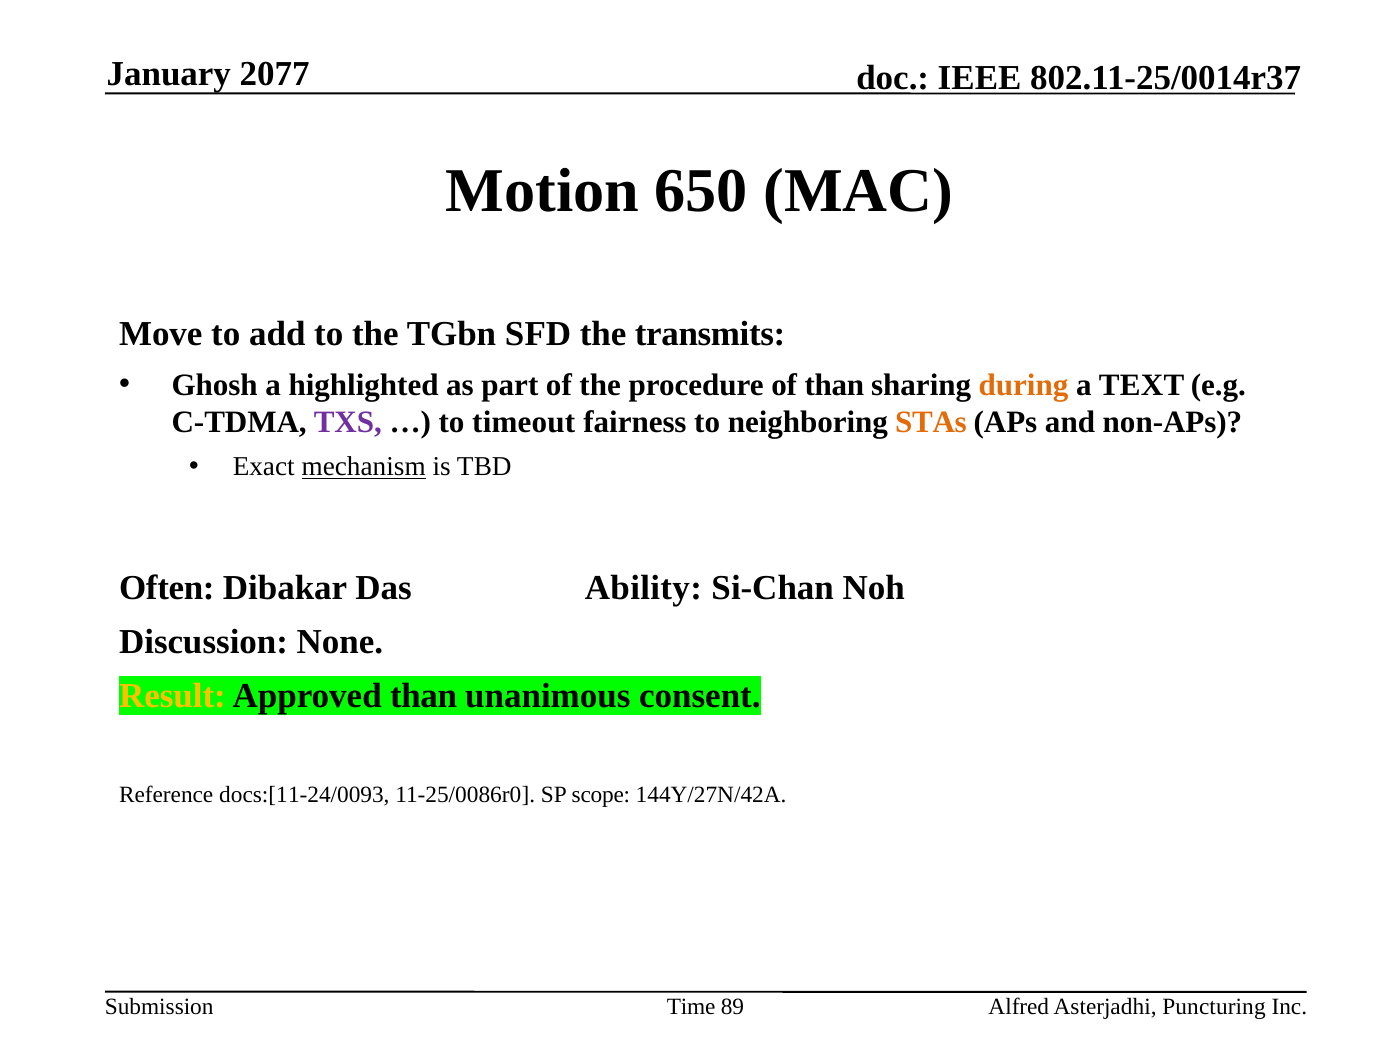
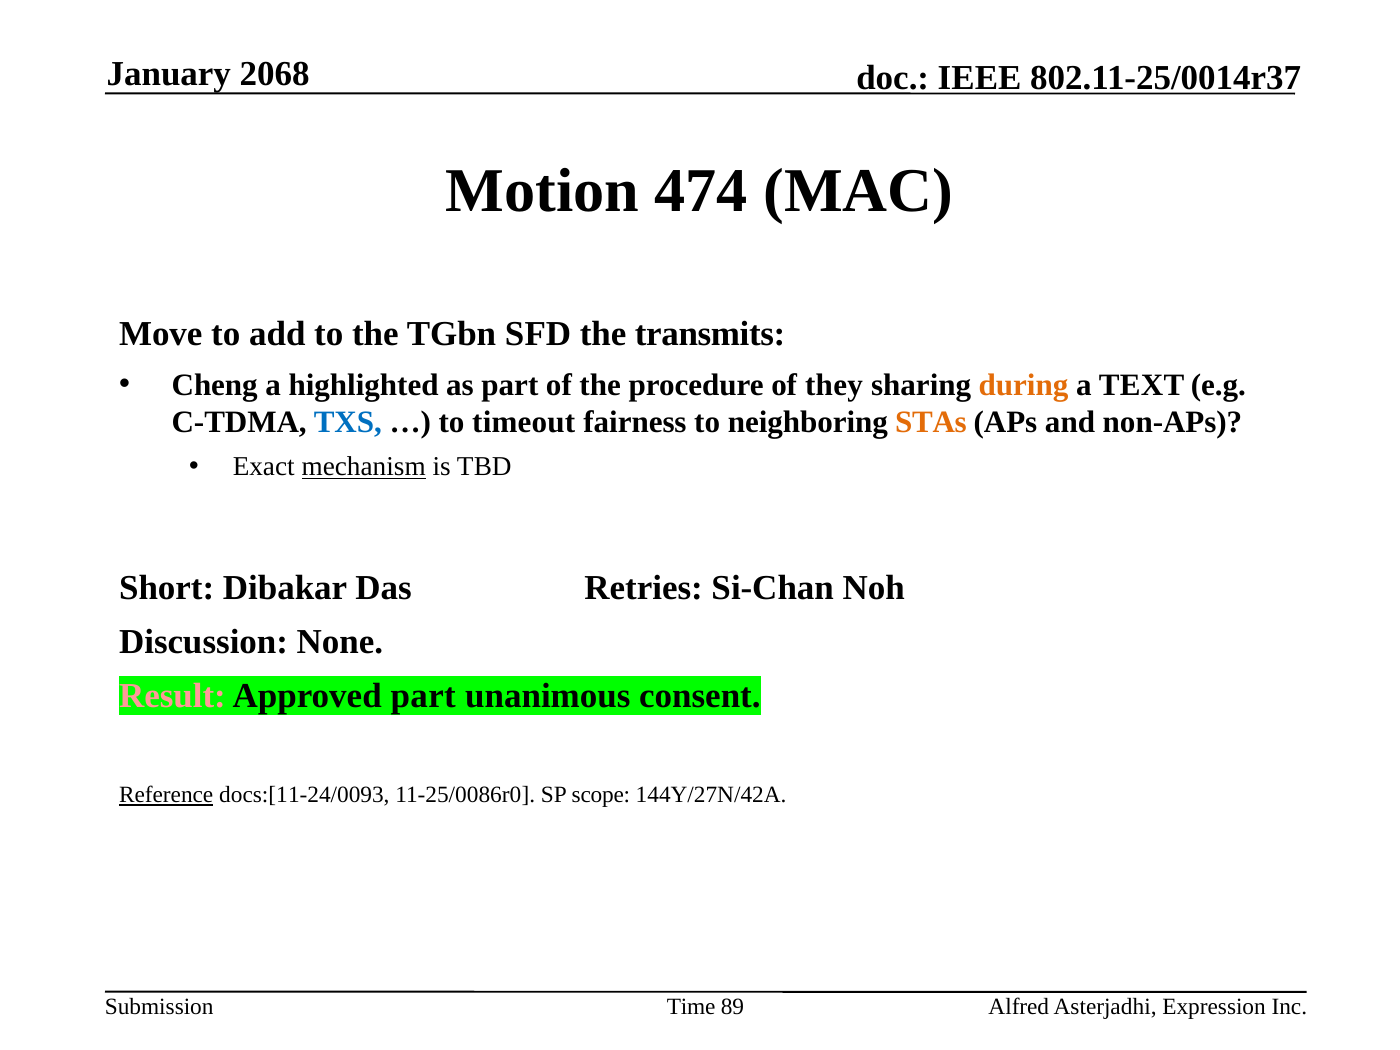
2077: 2077 -> 2068 (275, 74)
650: 650 -> 474 (701, 191)
Ghosh: Ghosh -> Cheng (215, 385)
of than: than -> they (834, 385)
TXS colour: purple -> blue (348, 422)
Often: Often -> Short (167, 588)
Ability: Ability -> Retries (644, 588)
Result colour: yellow -> pink (172, 695)
Approved than: than -> part (423, 695)
Reference underline: none -> present (166, 795)
Puncturing: Puncturing -> Expression (1214, 1007)
